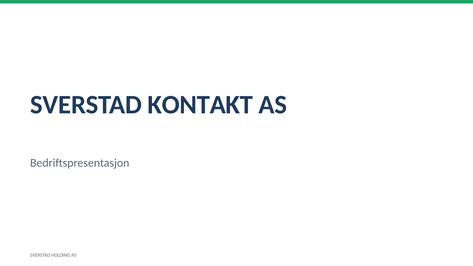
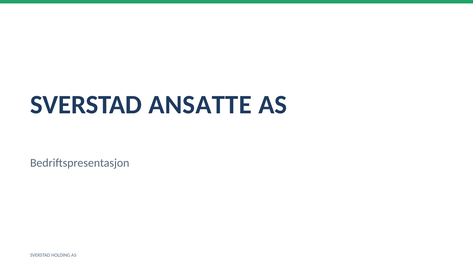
KONTAKT: KONTAKT -> ANSATTE (200, 105)
